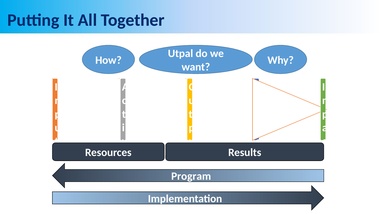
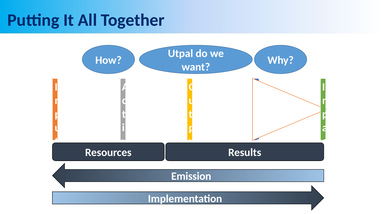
Program: Program -> Emission (191, 177)
